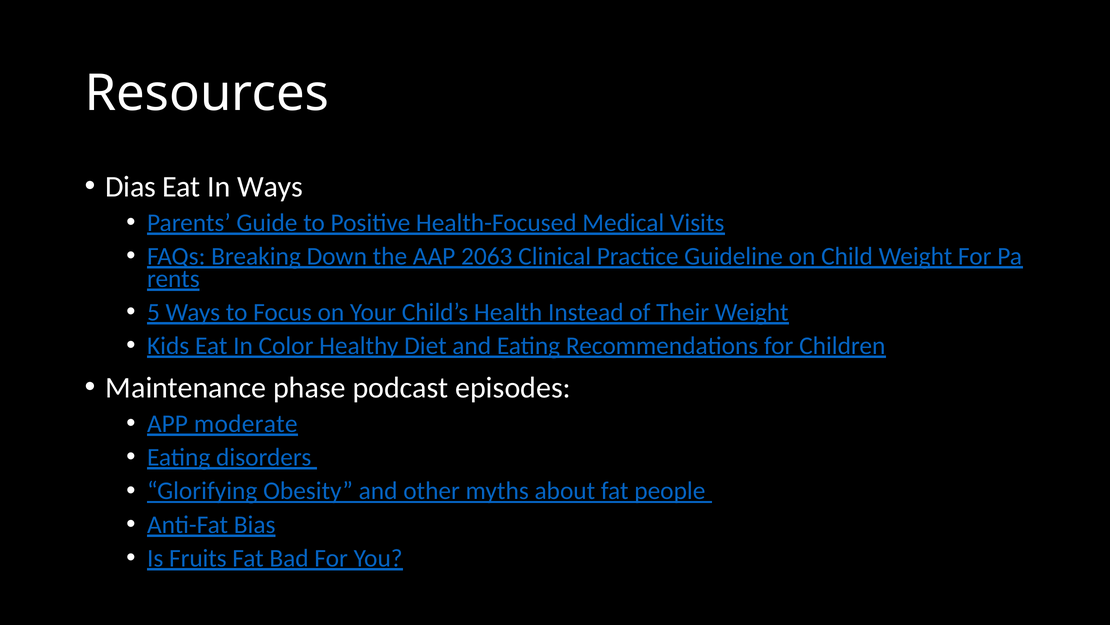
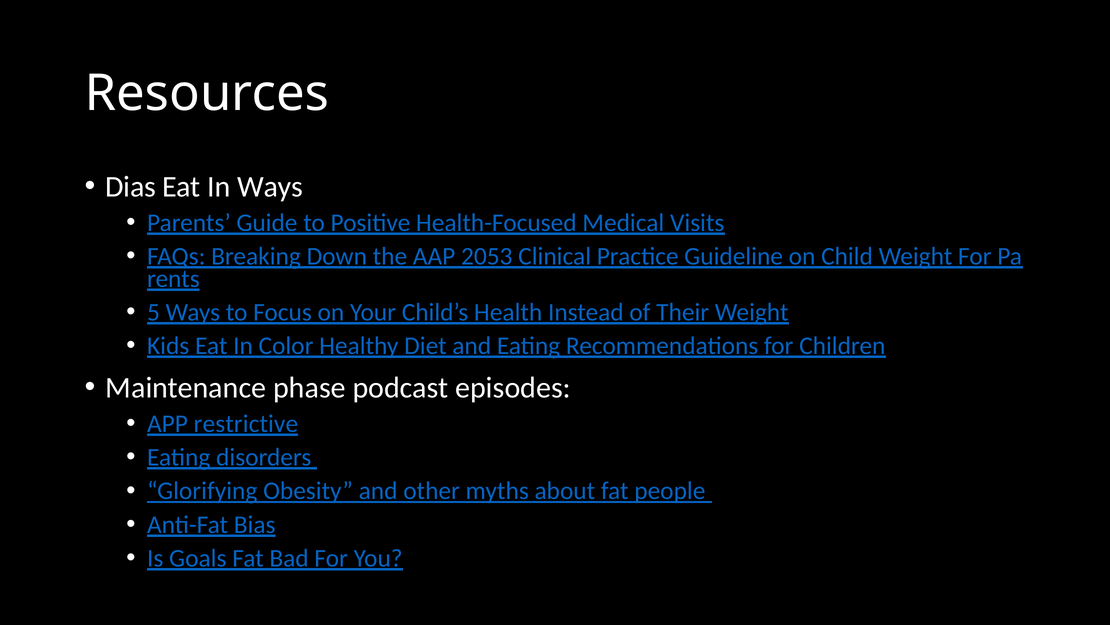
2063: 2063 -> 2053 (487, 256)
moderate: moderate -> restrictive (246, 423)
Fruits: Fruits -> Goals (198, 558)
